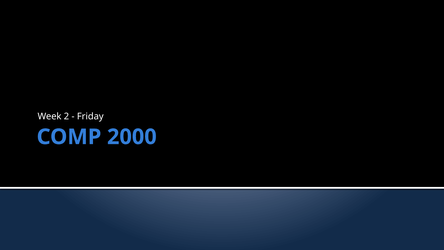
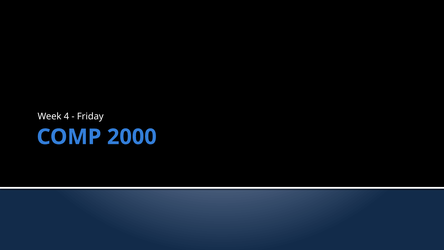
2: 2 -> 4 (66, 116)
